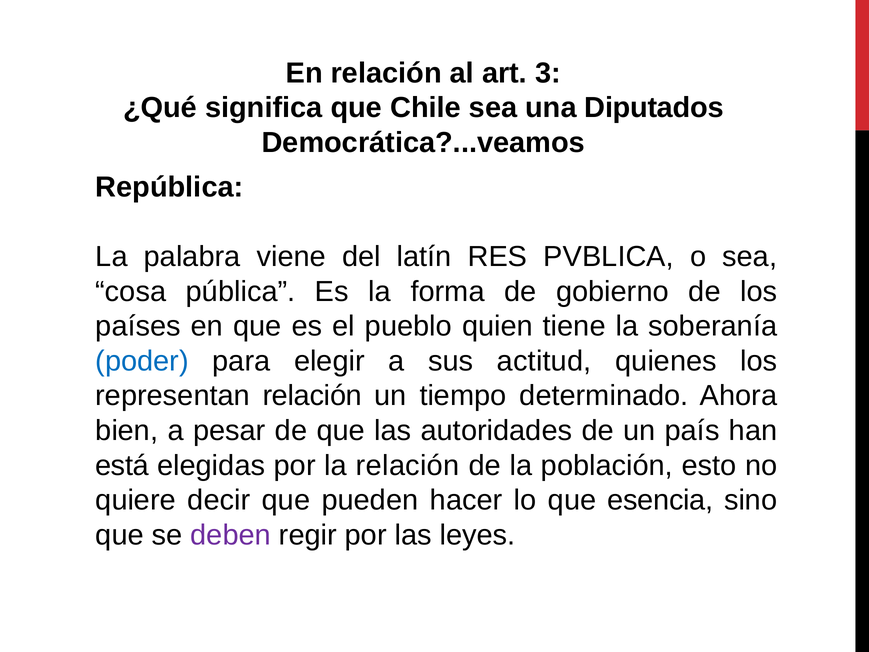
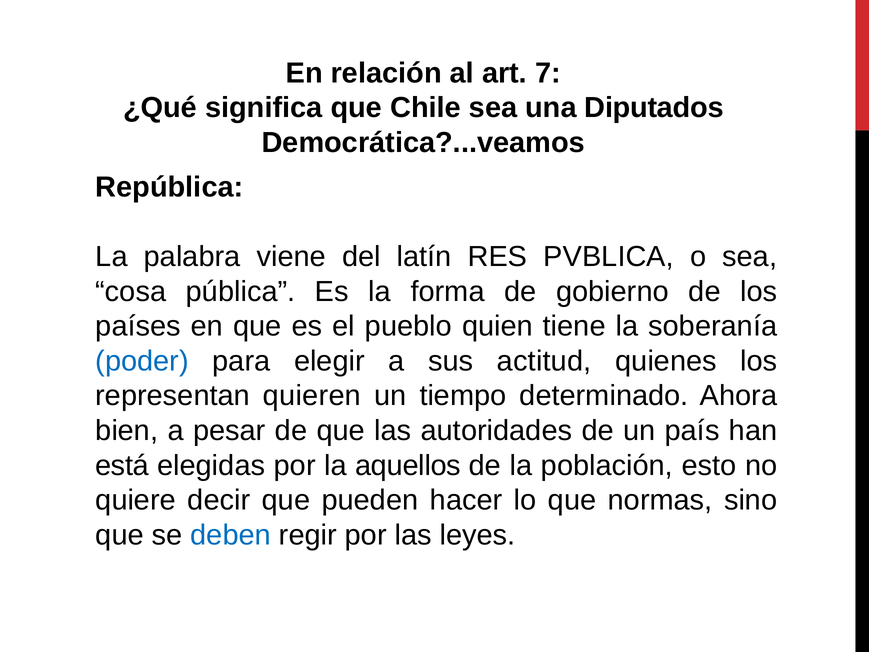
3: 3 -> 7 (548, 73)
representan relación: relación -> quieren (312, 396)
la relación: relación -> aquellos (408, 465)
esencia: esencia -> normas (660, 500)
deben colour: purple -> blue (231, 535)
